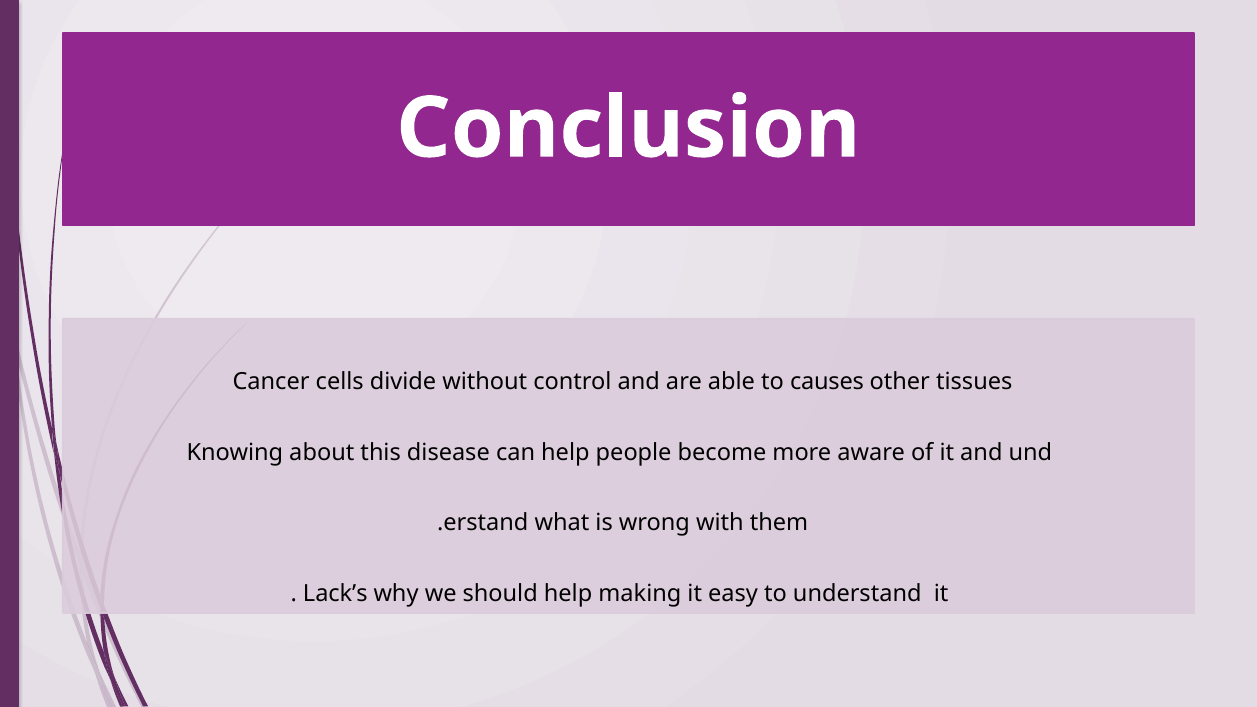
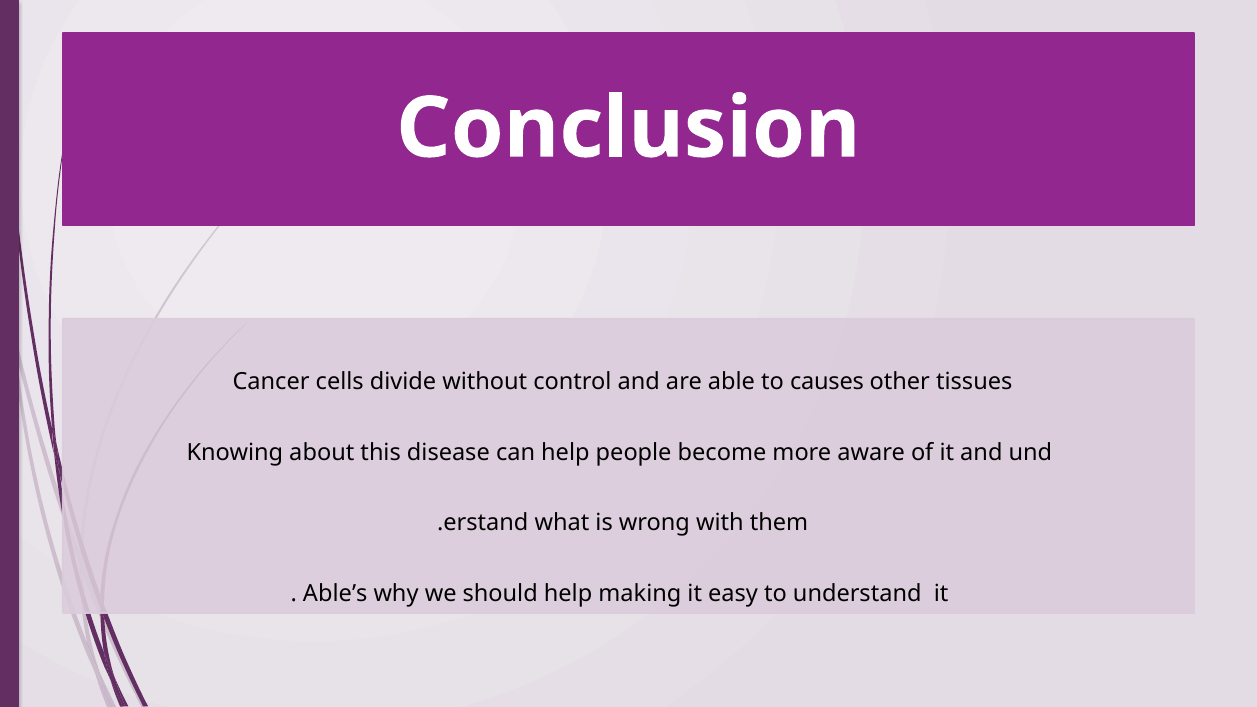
Lack’s: Lack’s -> Able’s (335, 594)
